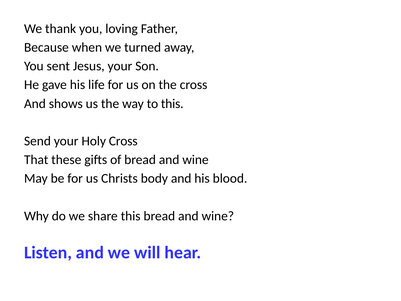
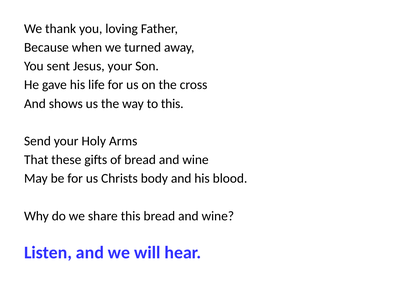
Holy Cross: Cross -> Arms (123, 141)
